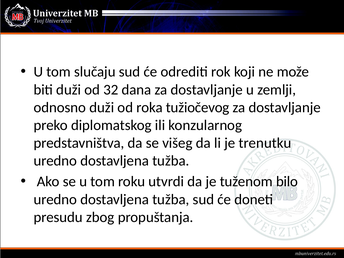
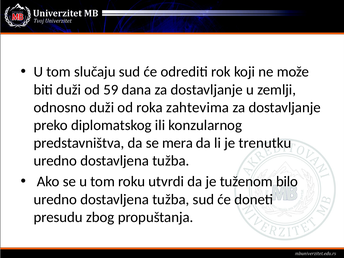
32: 32 -> 59 (111, 90)
tužiočevog: tužiočevog -> zahtevima (198, 107)
višeg: višeg -> mera (178, 143)
